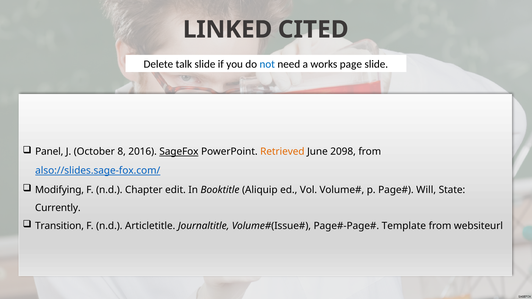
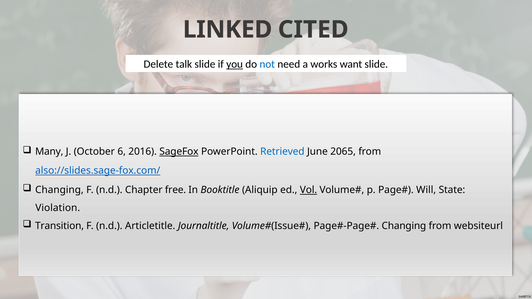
you underline: none -> present (235, 64)
page: page -> want (351, 64)
Panel: Panel -> Many (49, 152)
8: 8 -> 6 (122, 152)
Retrieved colour: orange -> blue (282, 152)
2098: 2098 -> 2065 (343, 152)
Modifying: Modifying -> Changing (59, 190)
edit: edit -> free (176, 190)
Vol underline: none -> present (308, 190)
Currently: Currently -> Violation (58, 208)
Template: Template -> Changing (404, 226)
